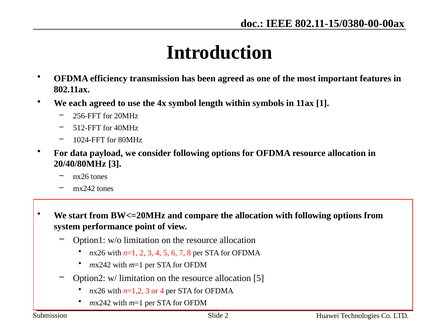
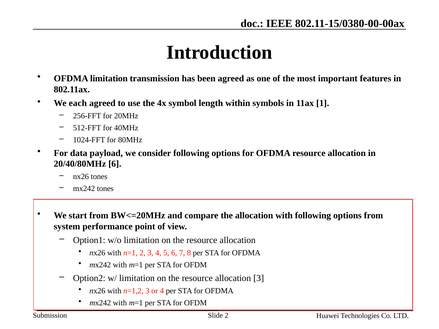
OFDMA efficiency: efficiency -> limitation (109, 78)
20/40/80MHz 3: 3 -> 6 (115, 164)
allocation 5: 5 -> 3 (259, 278)
